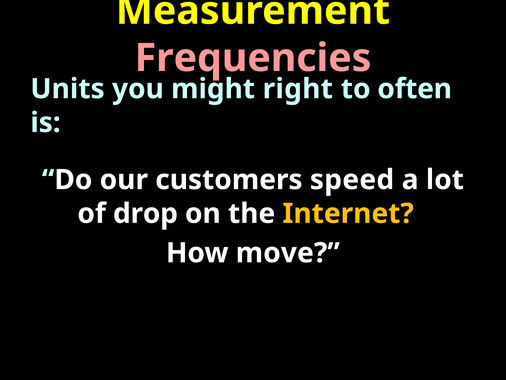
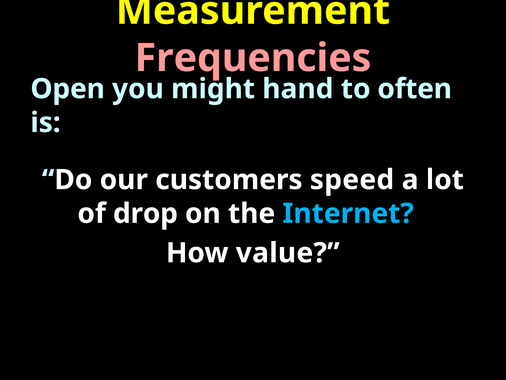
Units: Units -> Open (68, 89)
right: right -> hand (298, 89)
Internet colour: yellow -> light blue (348, 213)
move: move -> value (288, 253)
